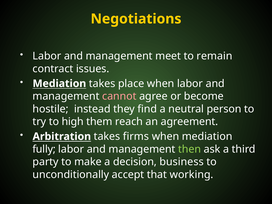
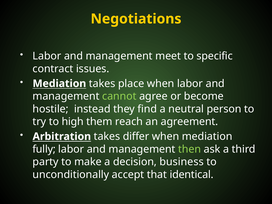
remain: remain -> specific (215, 56)
cannot colour: pink -> light green (119, 96)
firms: firms -> differ (136, 136)
working: working -> identical (192, 175)
